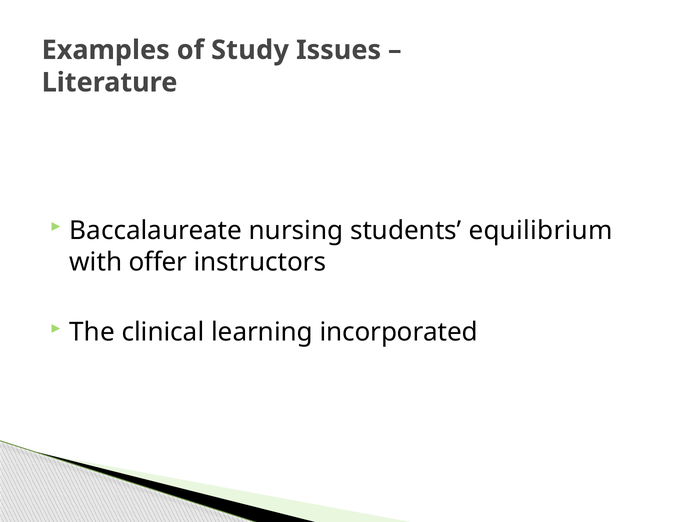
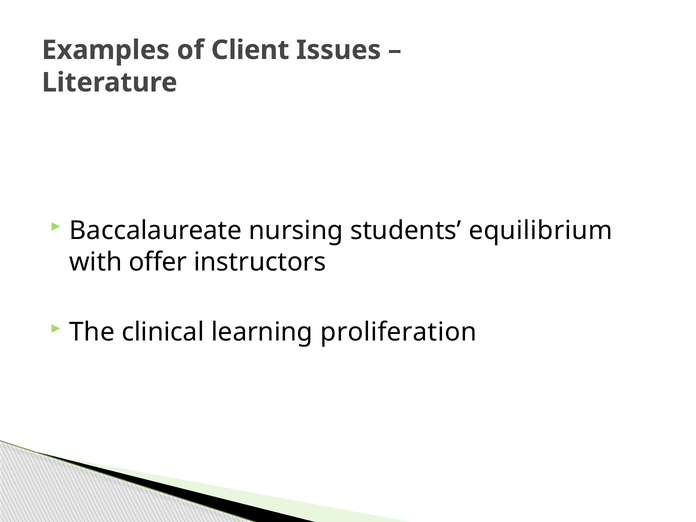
Study: Study -> Client (250, 50)
incorporated: incorporated -> proliferation (399, 332)
